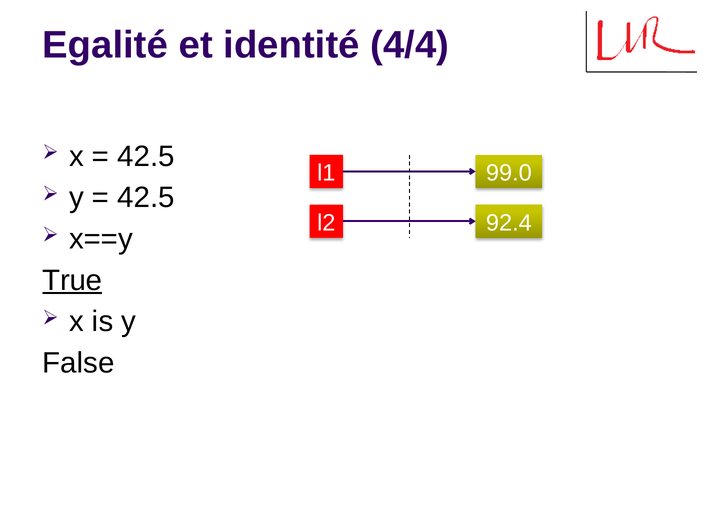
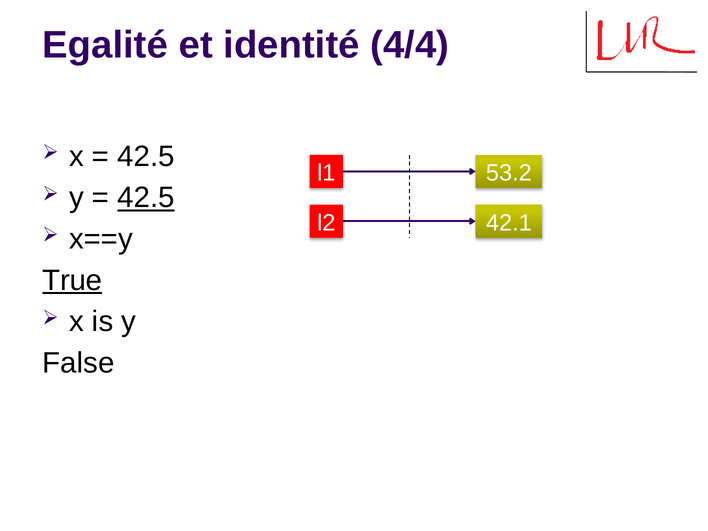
99.0: 99.0 -> 53.2 (509, 173)
42.5 underline: none -> present (146, 198)
92.4: 92.4 -> 42.1 (509, 223)
